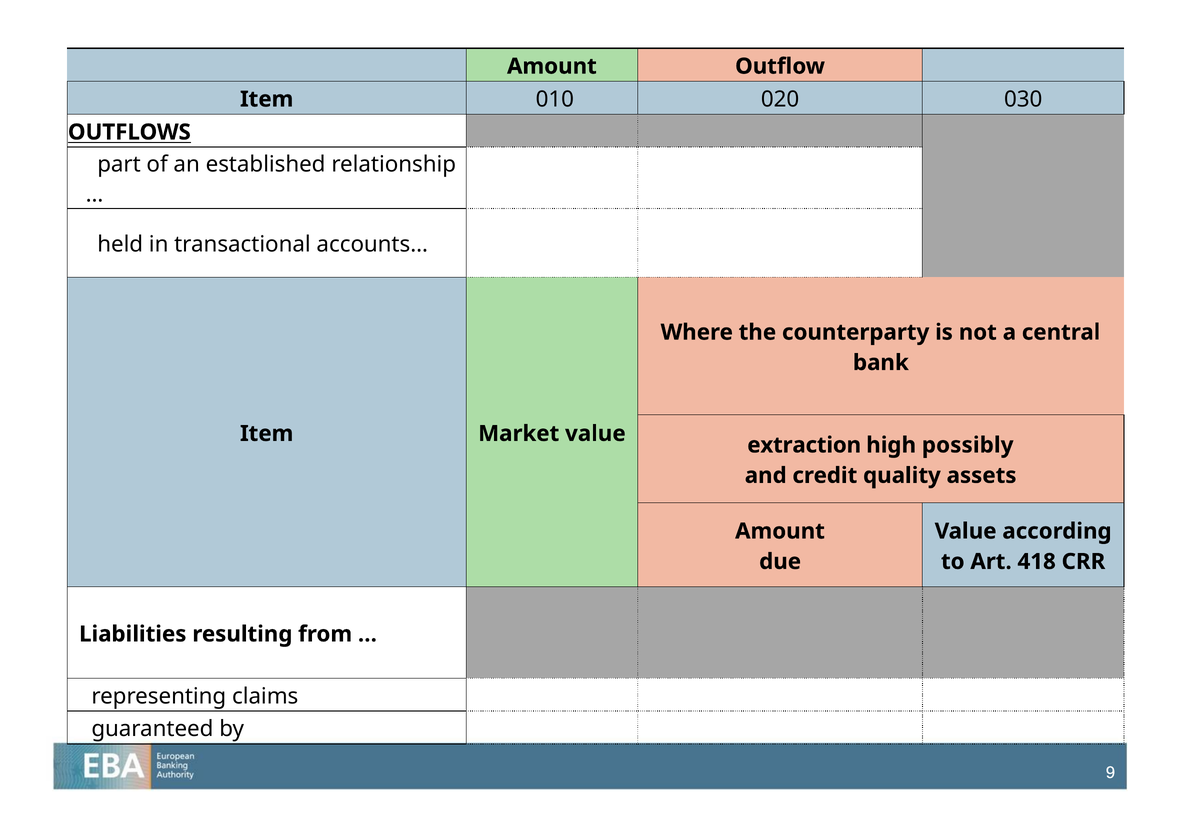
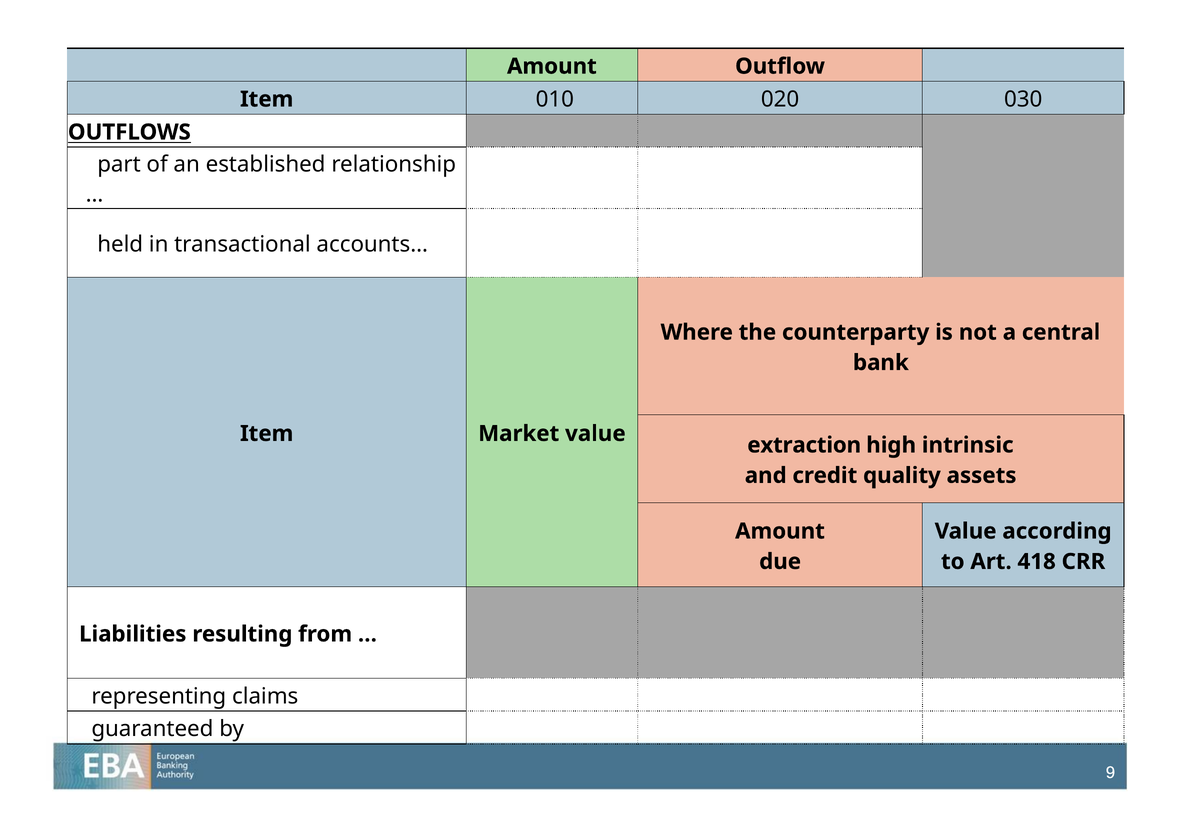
possibly: possibly -> intrinsic (968, 445)
